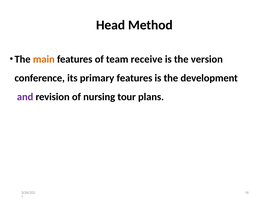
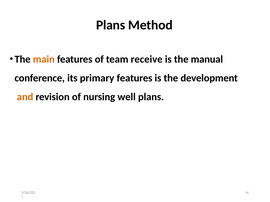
Head: Head -> Plans (111, 25)
version: version -> manual (207, 59)
and colour: purple -> orange (25, 97)
tour: tour -> well (127, 97)
